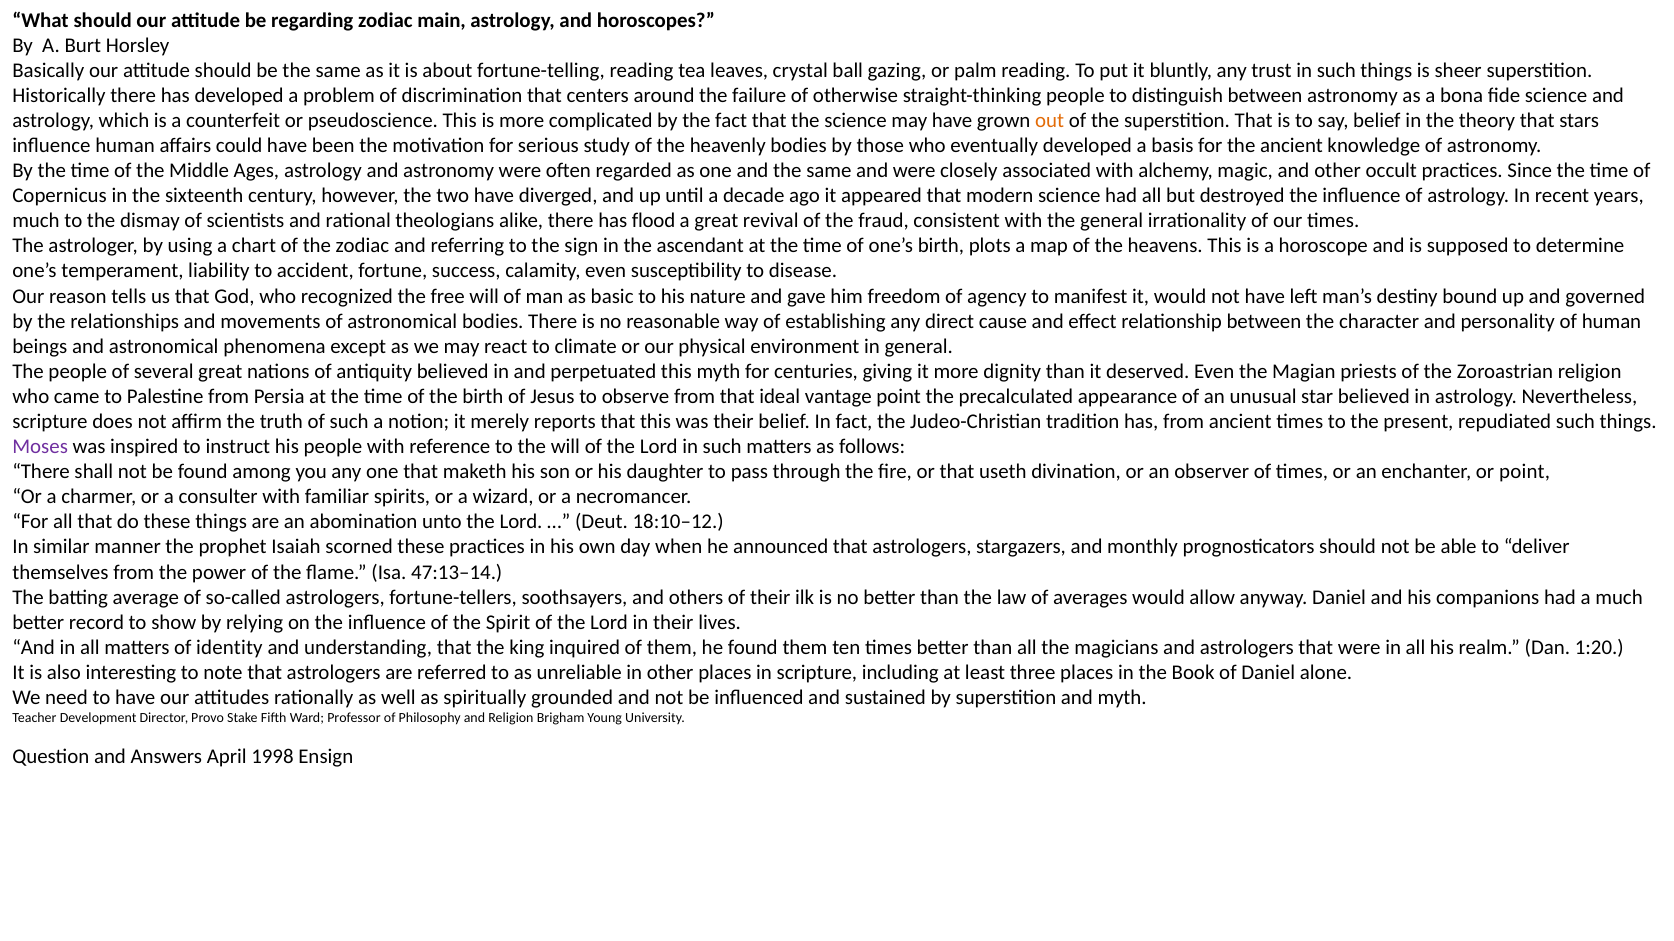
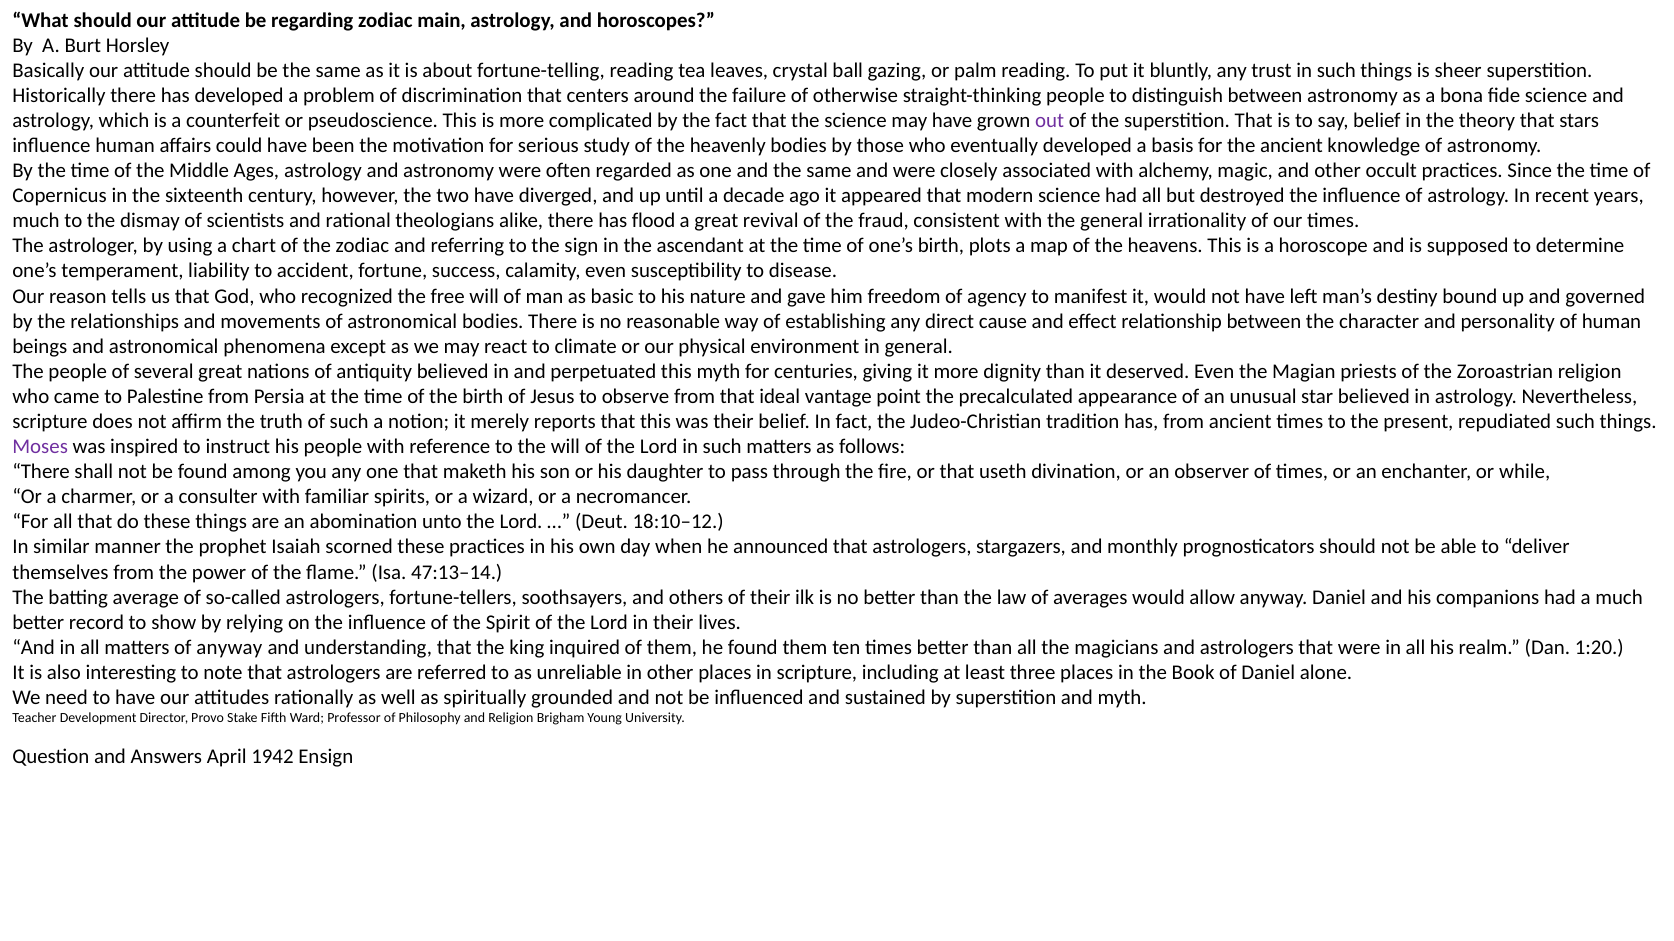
out colour: orange -> purple (1050, 121)
or point: point -> while (1525, 472)
of identity: identity -> anyway (229, 648)
1998: 1998 -> 1942 (272, 757)
